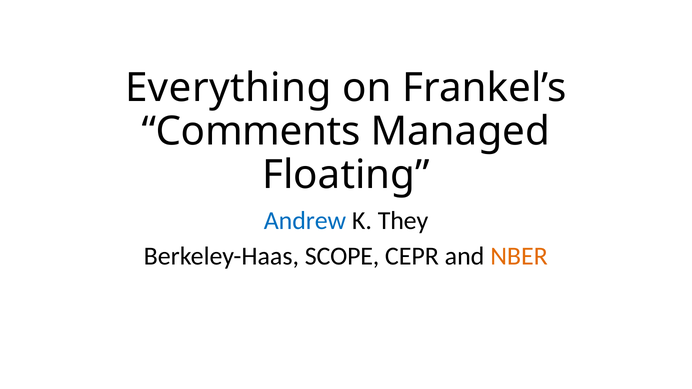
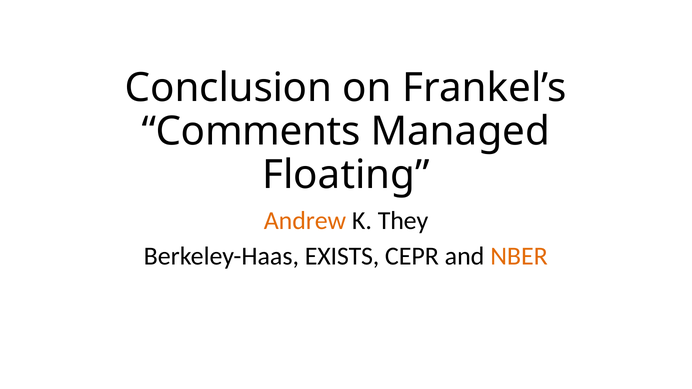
Everything: Everything -> Conclusion (229, 88)
Andrew colour: blue -> orange (305, 221)
SCOPE: SCOPE -> EXISTS (342, 256)
